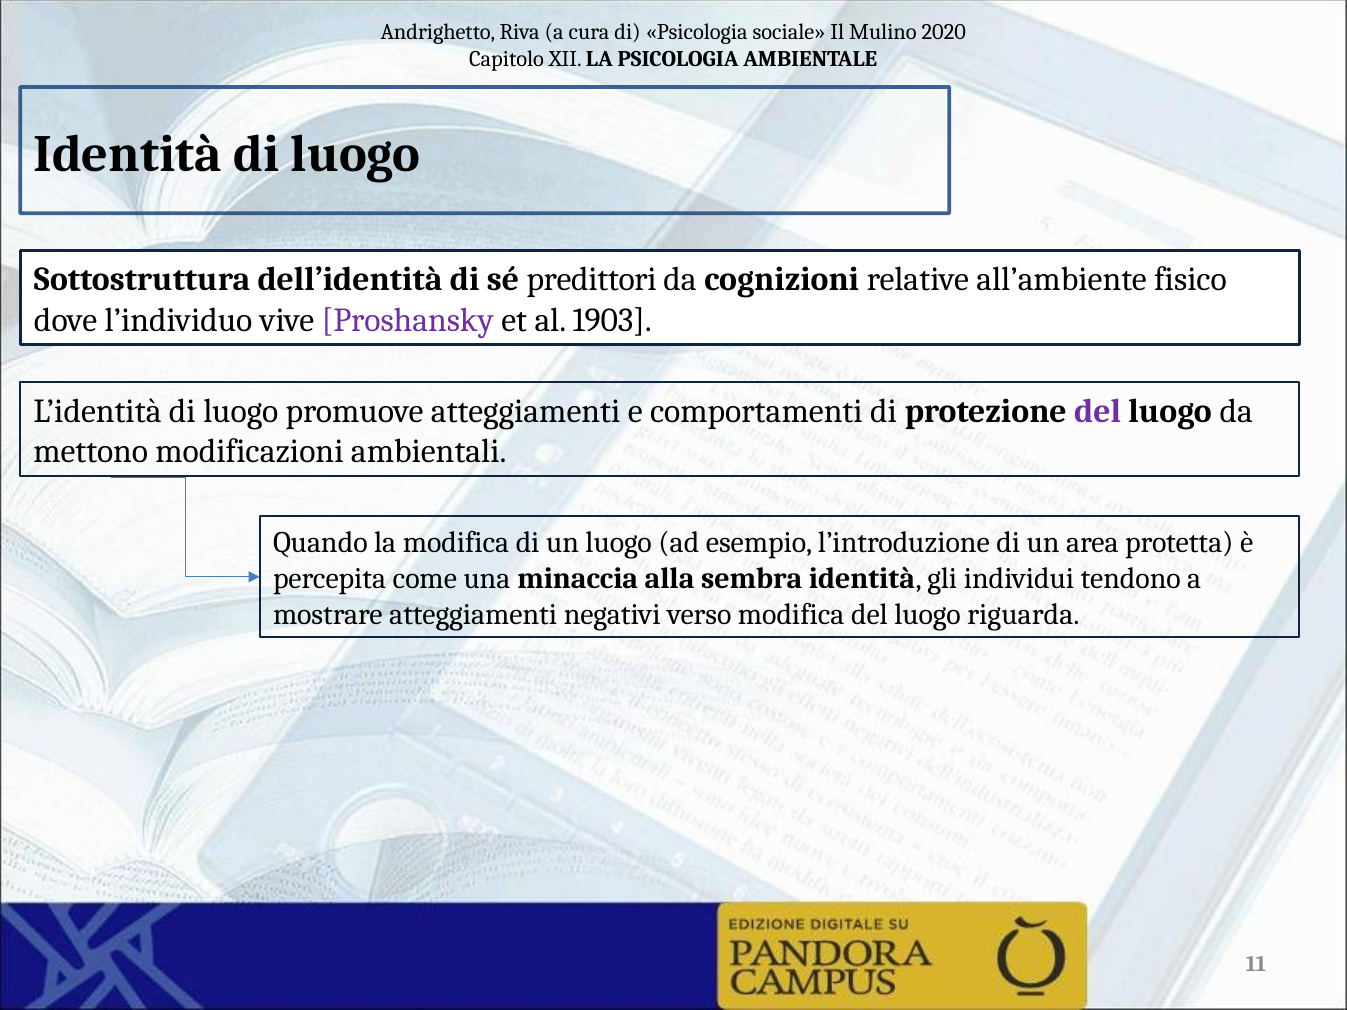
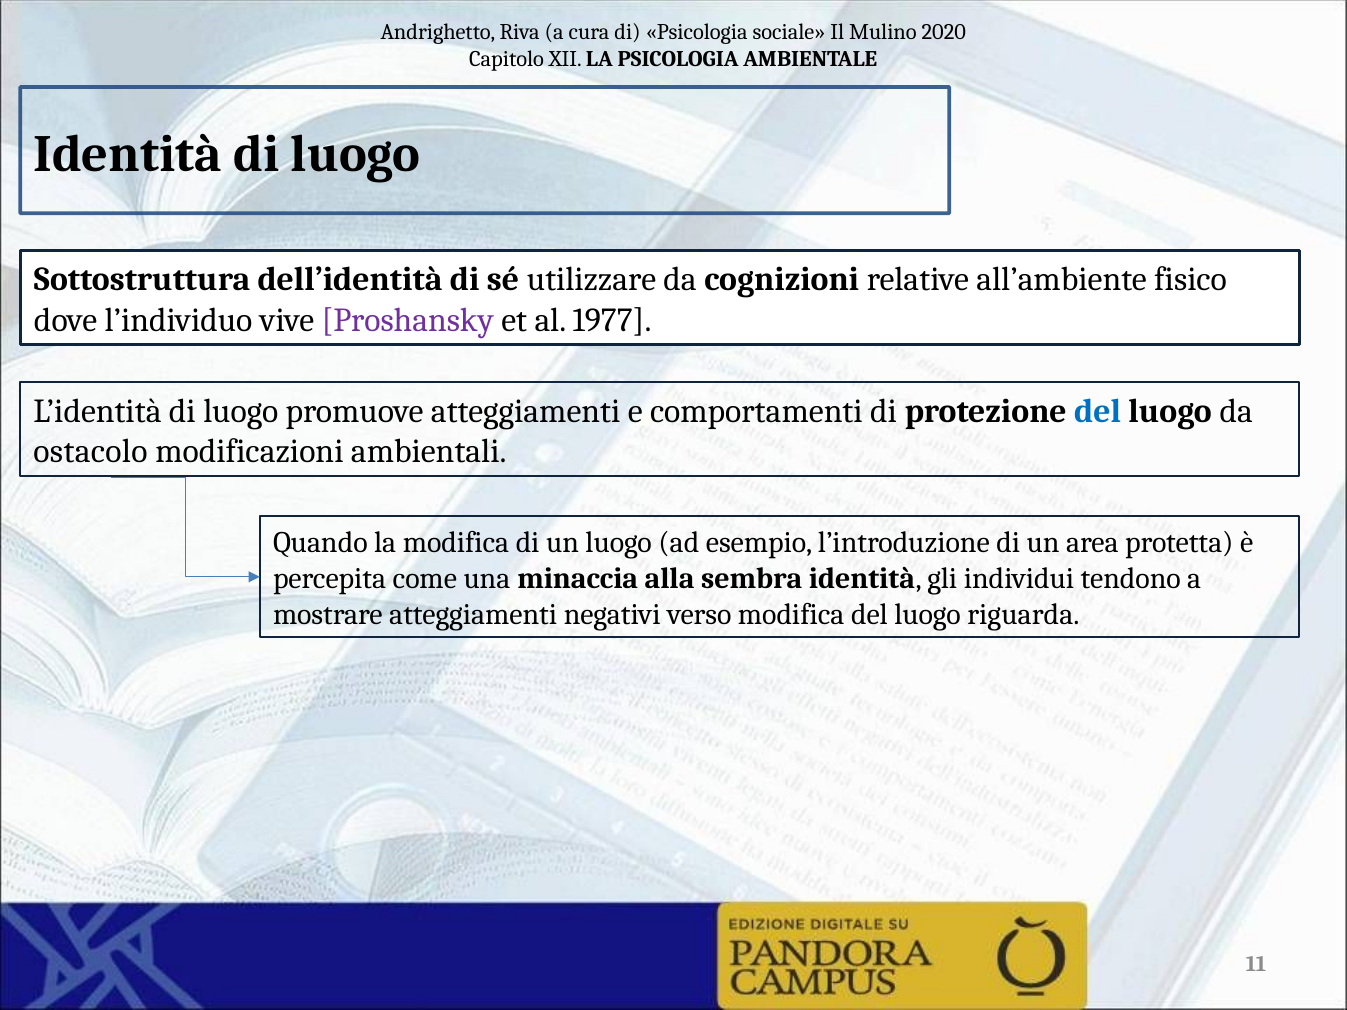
predittori: predittori -> utilizzare (592, 280)
1903: 1903 -> 1977 (612, 320)
del colour: purple -> blue (1098, 411)
mettono: mettono -> ostacolo (91, 452)
